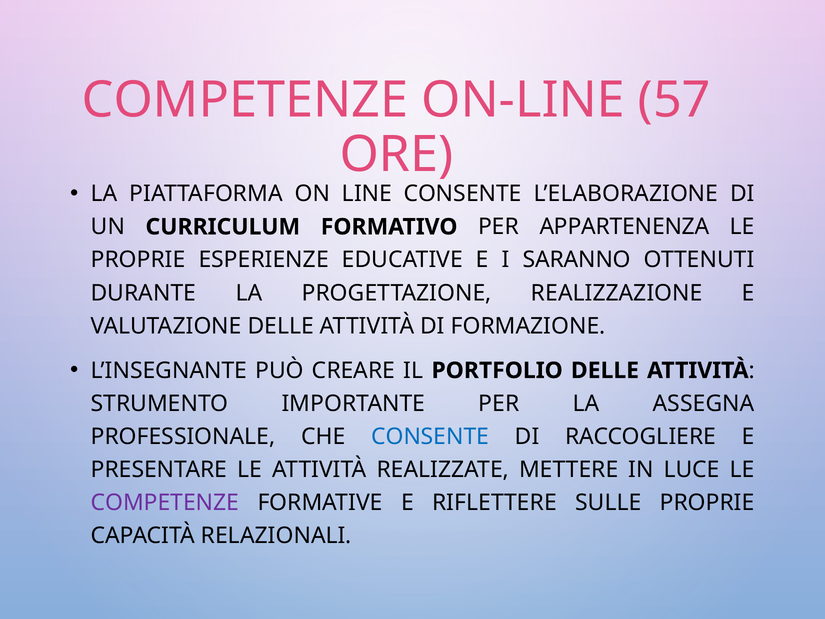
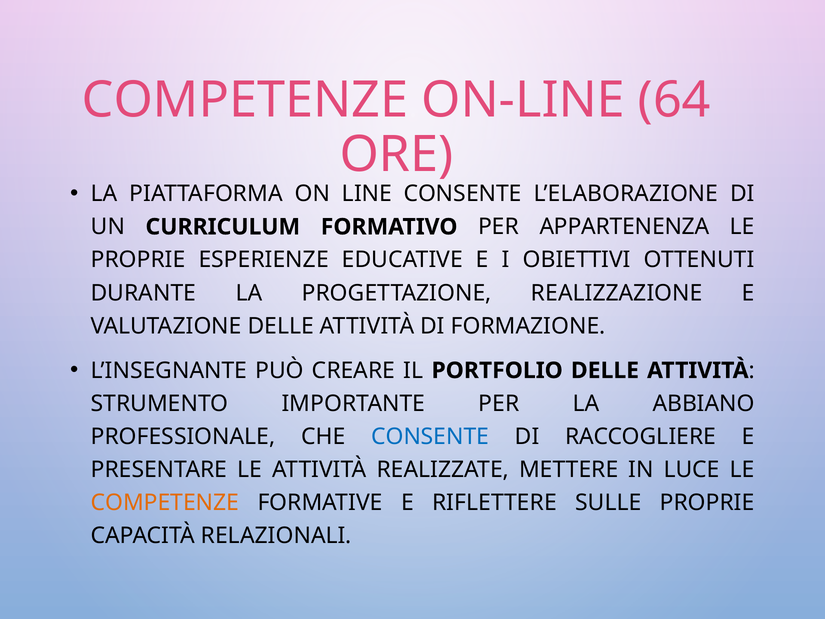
57: 57 -> 64 (674, 100)
SARANNO: SARANNO -> OBIETTIVI (577, 260)
ASSEGNA: ASSEGNA -> ABBIANO (704, 403)
COMPETENZE colour: purple -> orange (165, 503)
